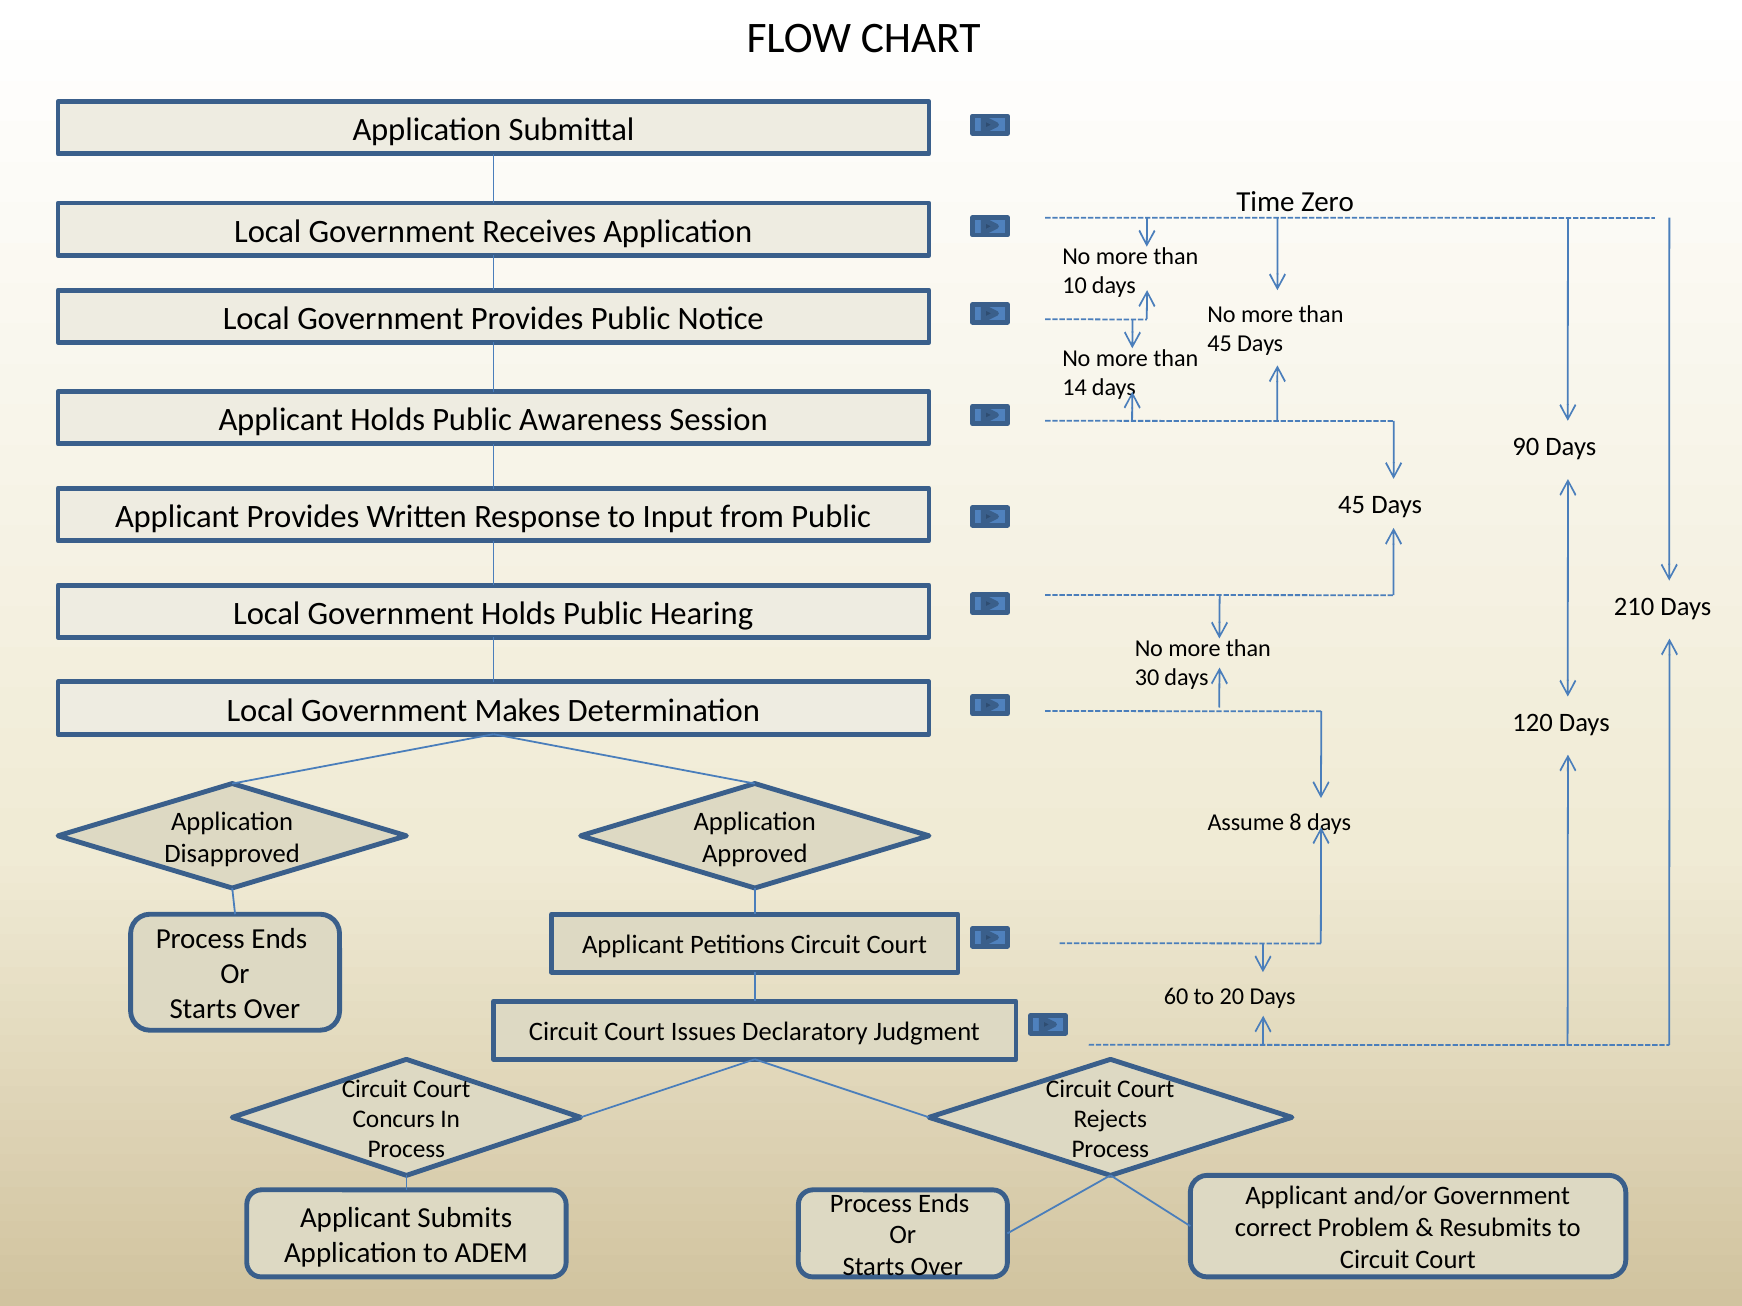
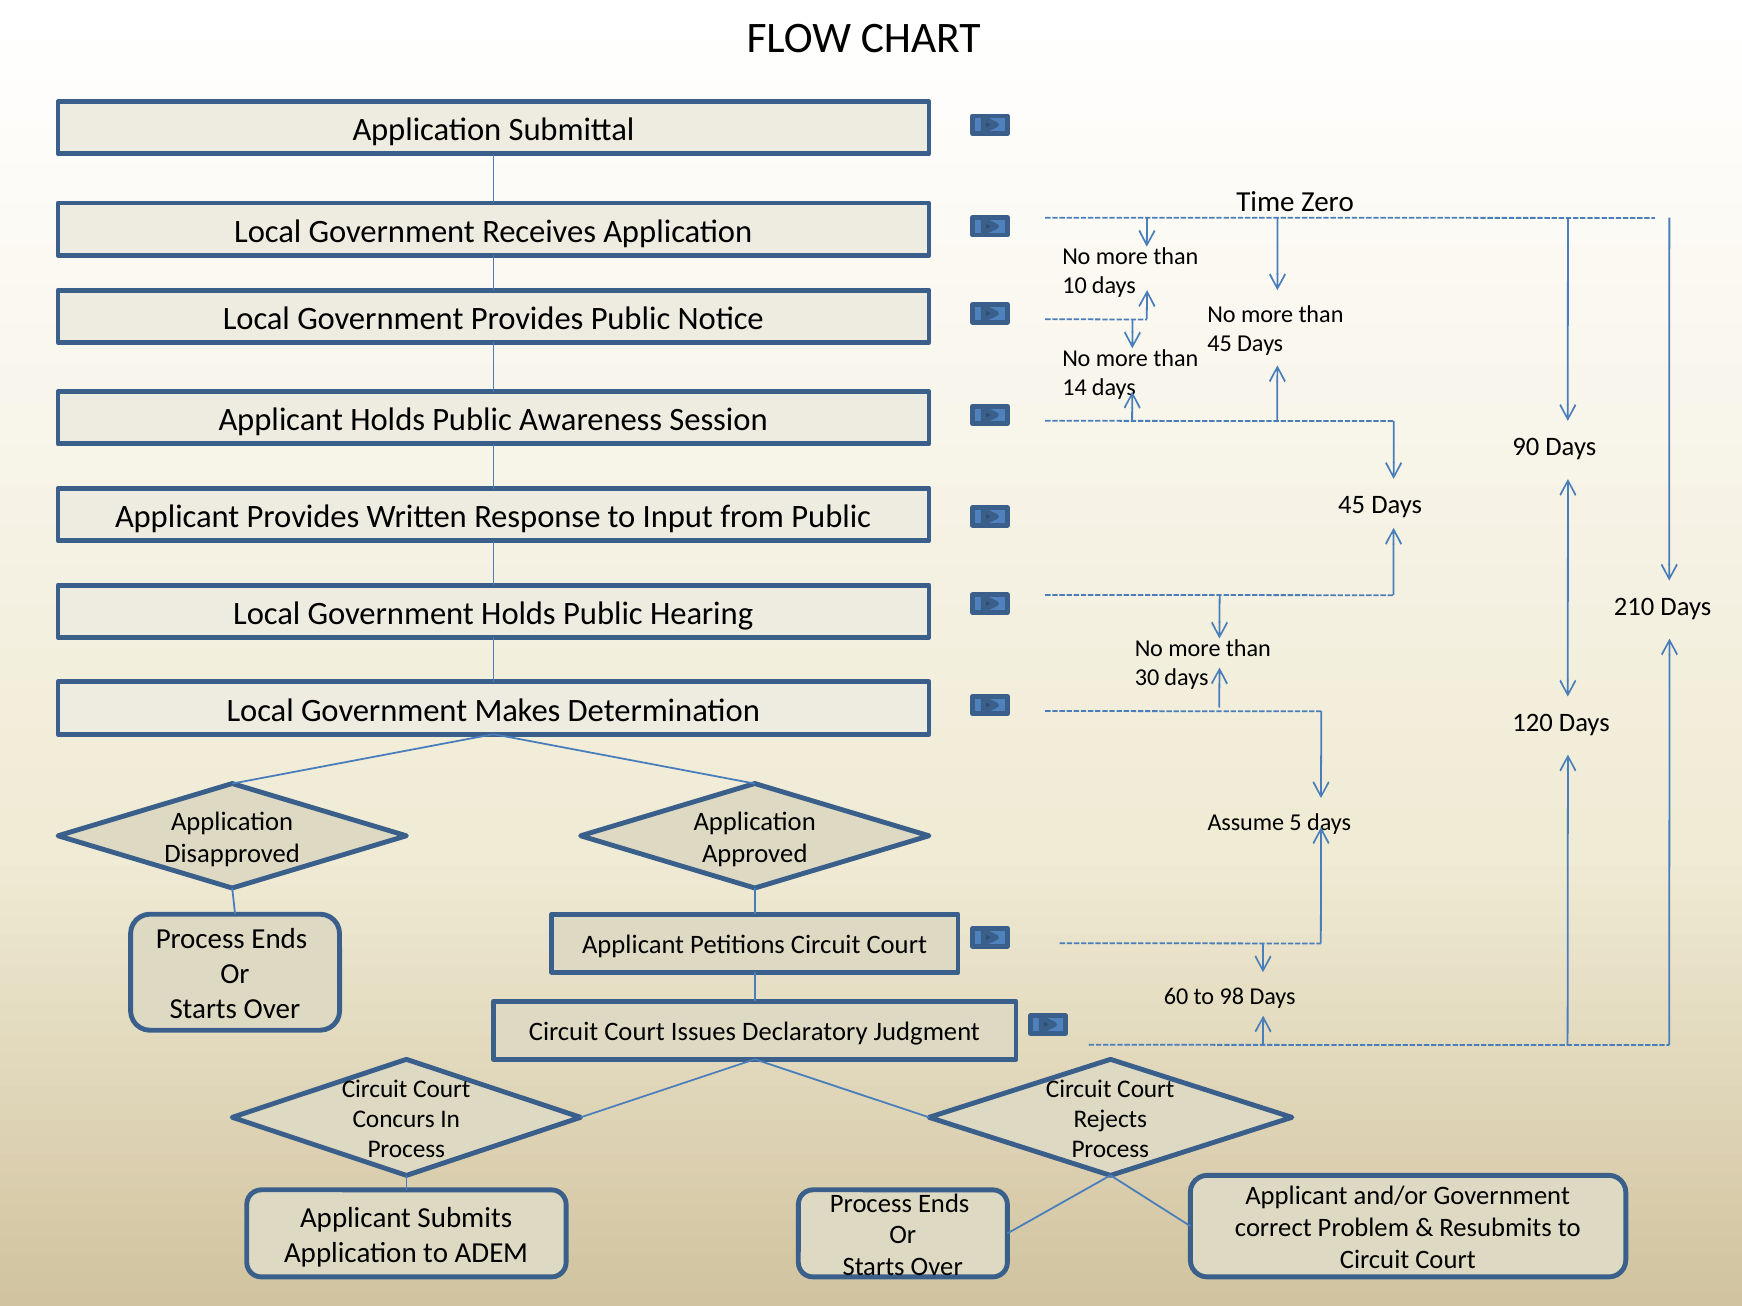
8: 8 -> 5 (1296, 823)
20: 20 -> 98 (1232, 997)
